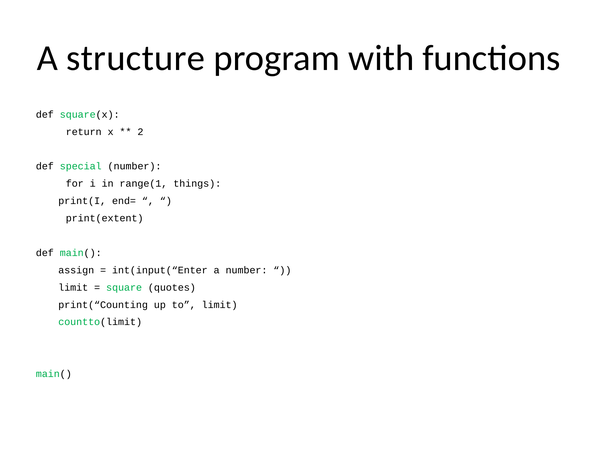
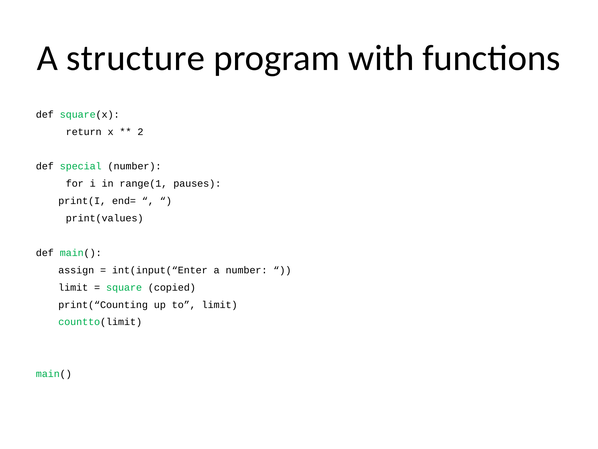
things: things -> pauses (197, 183)
print(extent: print(extent -> print(values (105, 218)
quotes: quotes -> copied (172, 287)
